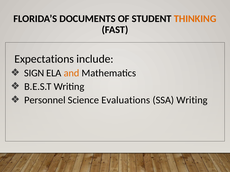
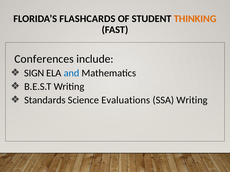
DOCUMENTS: DOCUMENTS -> FLASHCARDS (87, 19)
Expectations: Expectations -> Conferences (44, 59)
and colour: orange -> blue (72, 73)
Personnel: Personnel -> Standards (45, 100)
